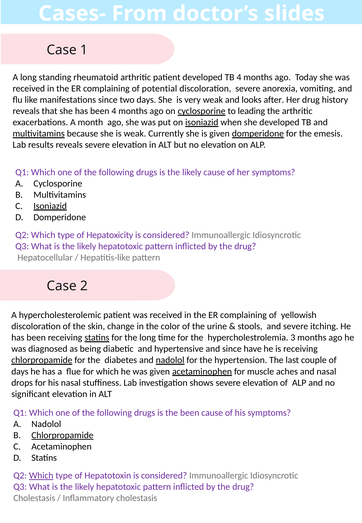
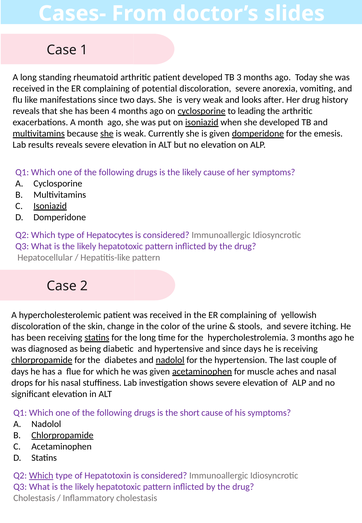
TB 4: 4 -> 3 (239, 77)
she underline: none -> present (107, 134)
Hepatoxicity: Hepatoxicity -> Hepatocytes (110, 235)
since have: have -> days (253, 349)
the been: been -> short (190, 413)
